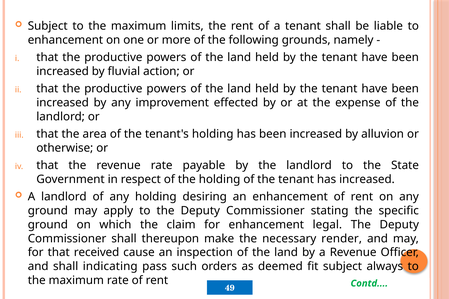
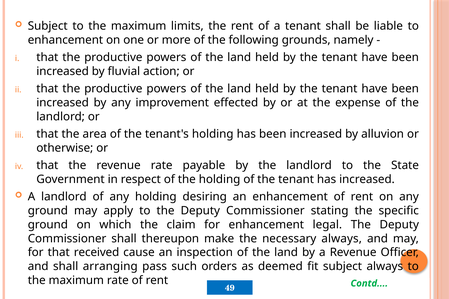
necessary render: render -> always (342, 239)
indicating: indicating -> arranging (110, 267)
